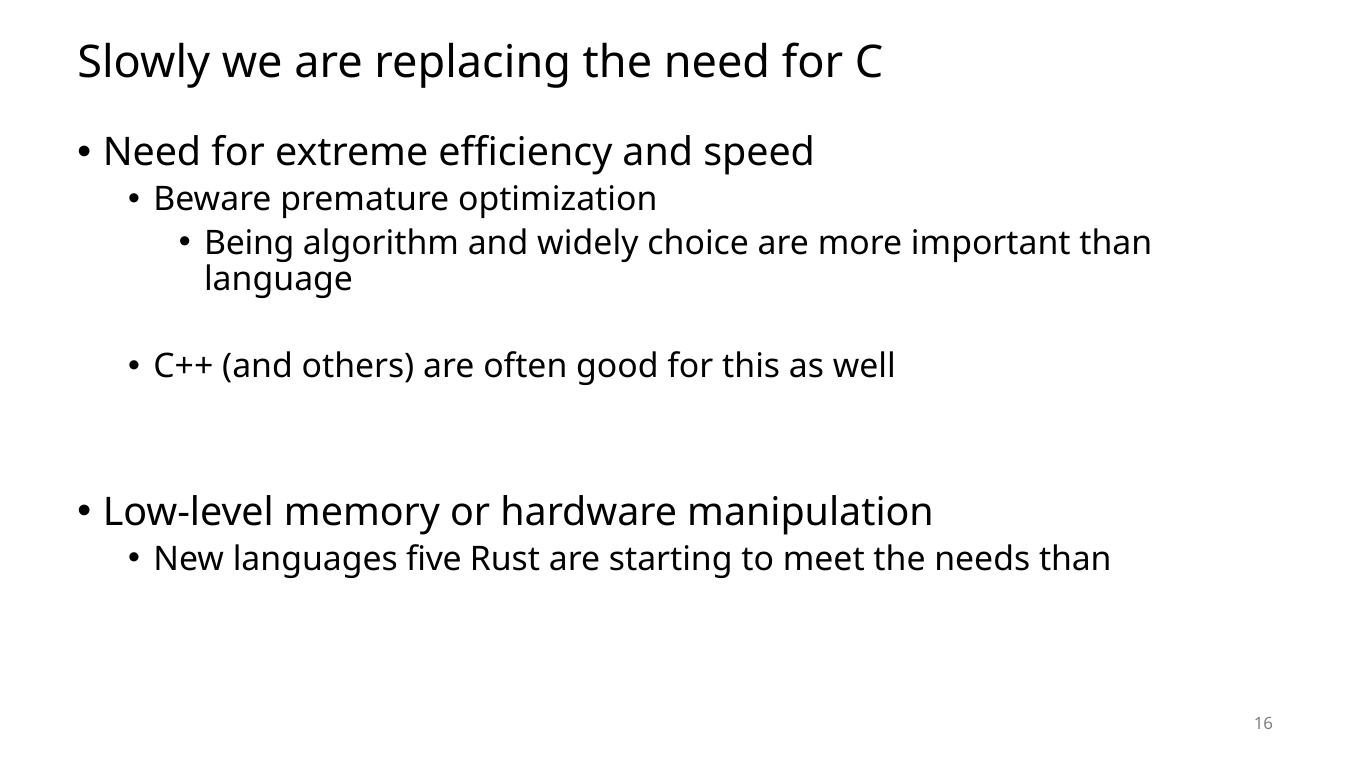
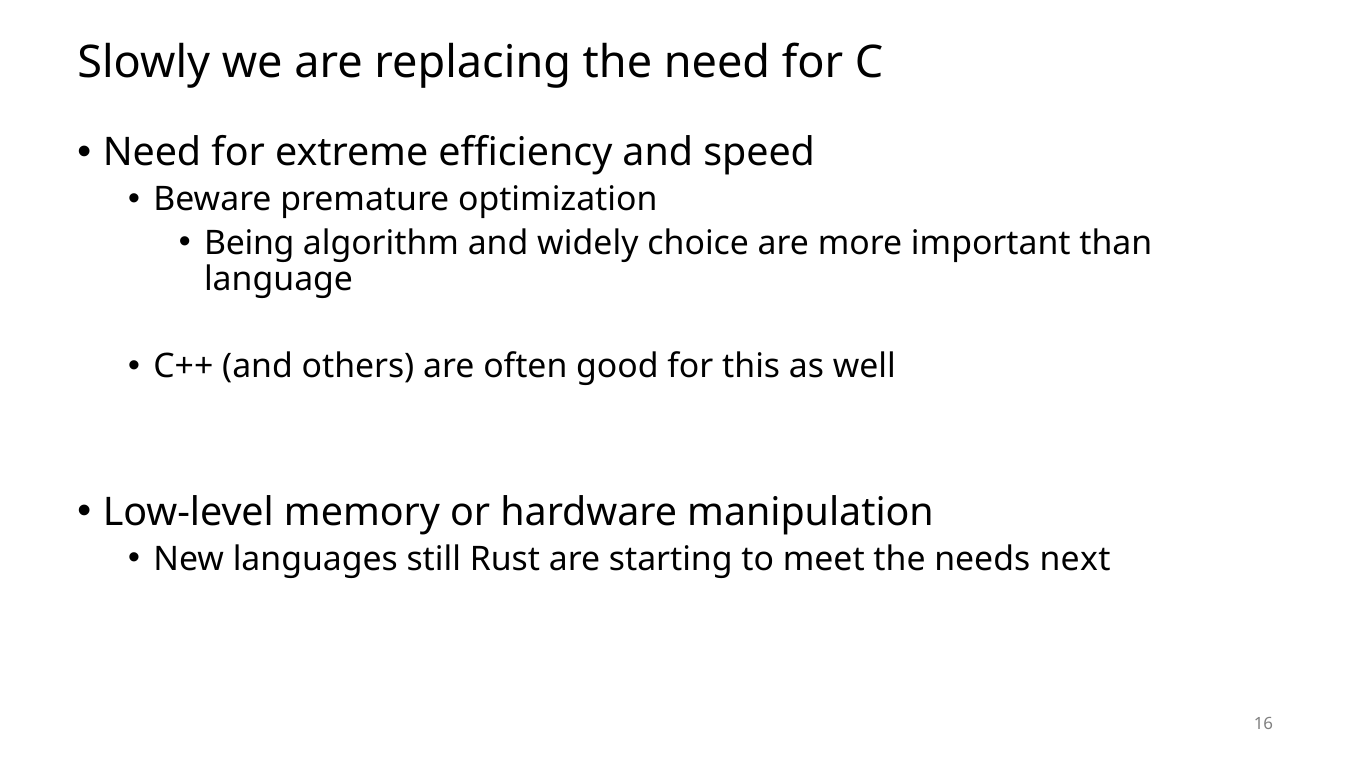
five: five -> still (434, 559)
needs than: than -> next (1075, 559)
